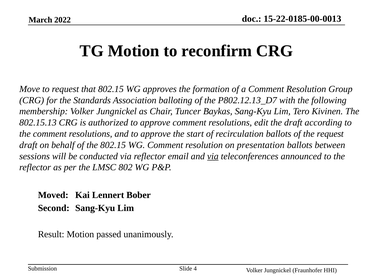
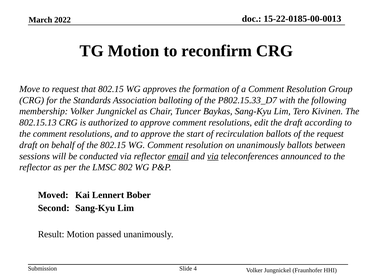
P802.12.13_D7: P802.12.13_D7 -> P802.15.33_D7 (247, 100)
on presentation: presentation -> unanimously (261, 145)
email underline: none -> present (178, 156)
